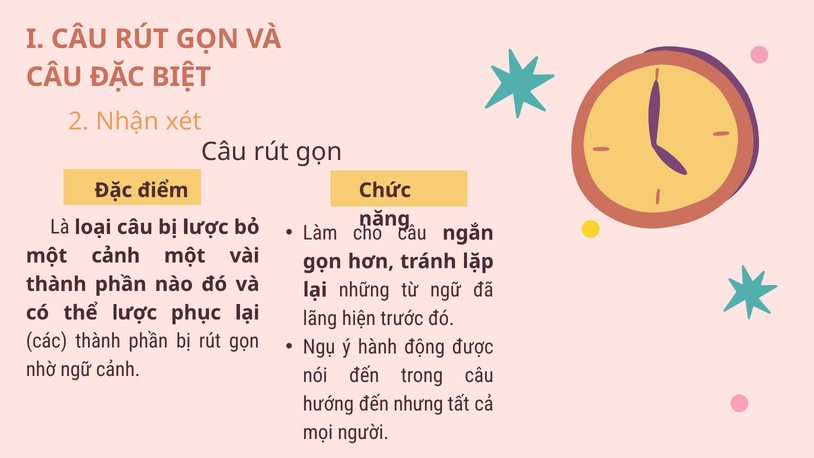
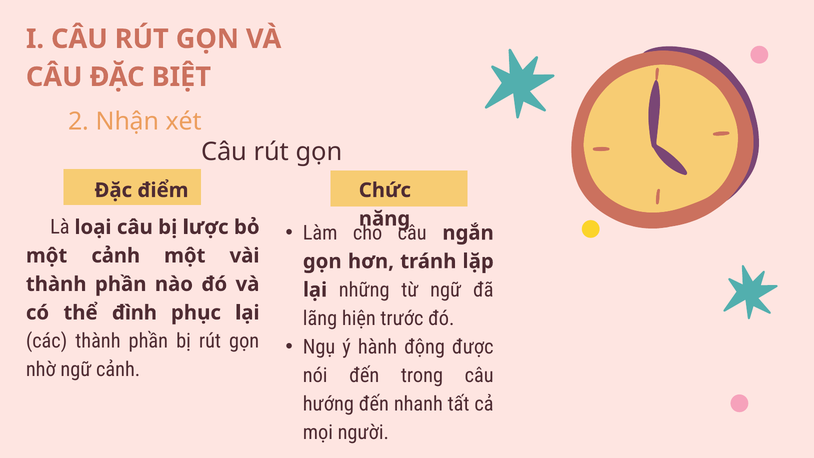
thể lược: lược -> đình (134, 313)
nhưng: nhưng -> nhanh (418, 404)
